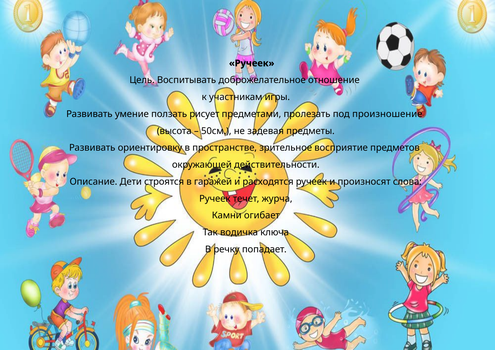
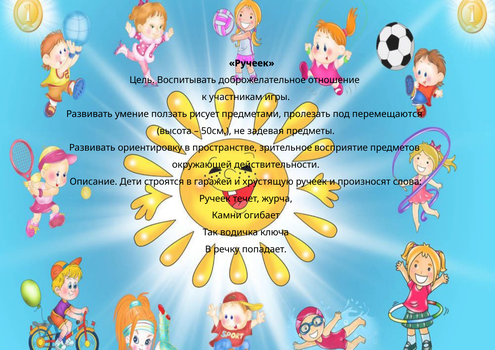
произношение: произношение -> перемещаются (387, 114)
расходятся: расходятся -> хрустящую (268, 182)
